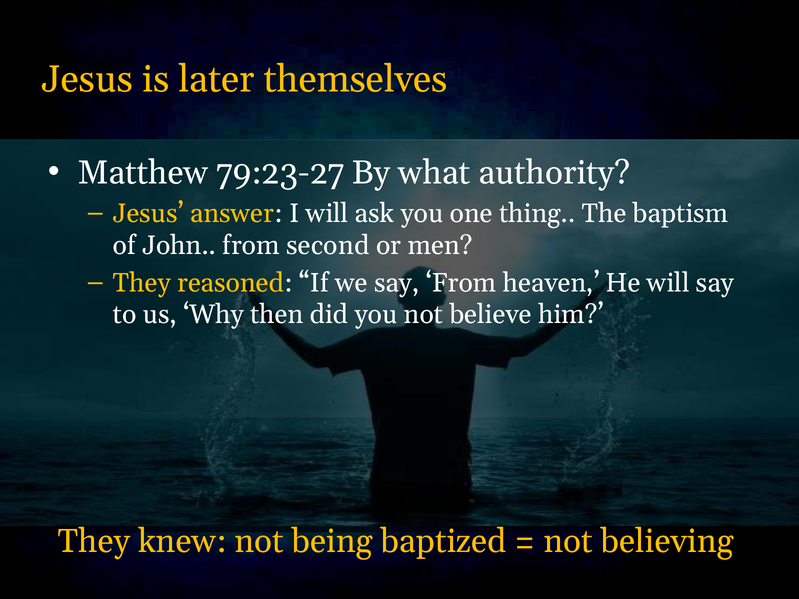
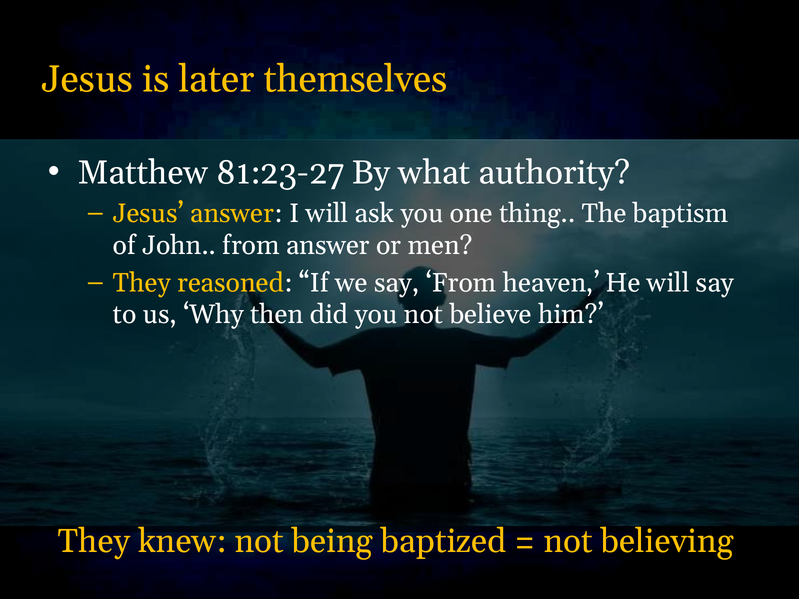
79:23-27: 79:23-27 -> 81:23-27 (280, 173)
from second: second -> answer (328, 246)
